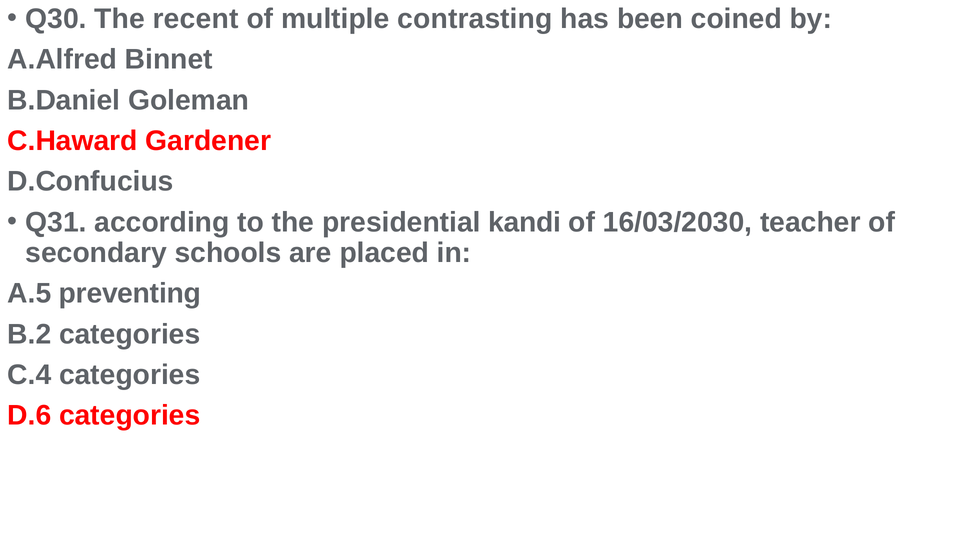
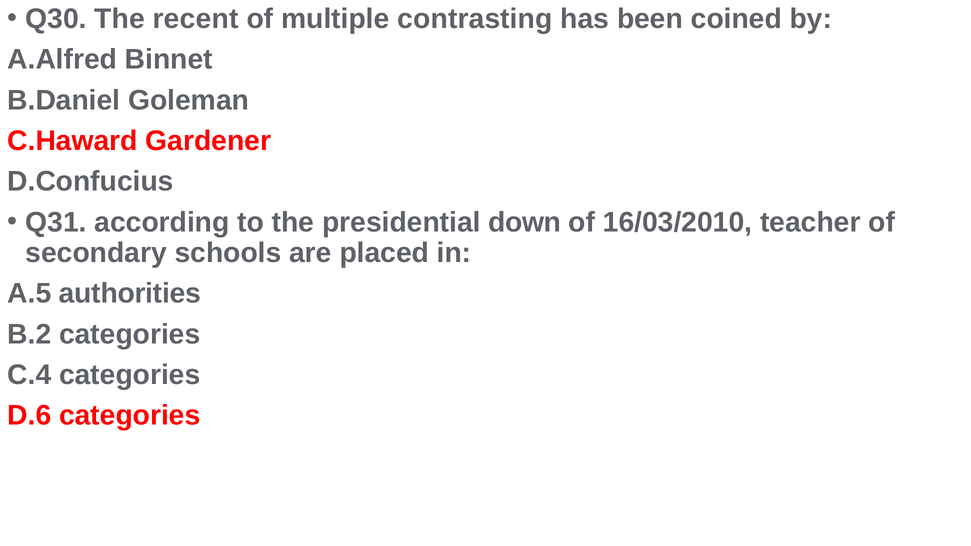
kandi: kandi -> down (525, 222)
16/03/2030: 16/03/2030 -> 16/03/2010 (678, 222)
preventing: preventing -> authorities (130, 294)
